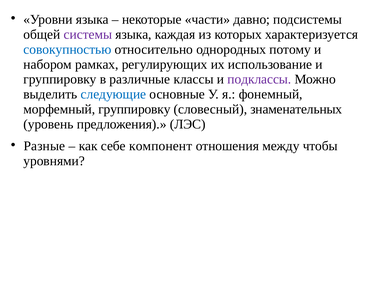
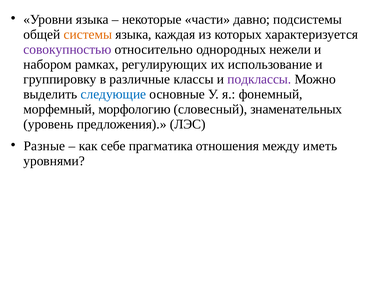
системы colour: purple -> orange (88, 34)
совокупностью colour: blue -> purple (67, 49)
потому: потому -> нежели (290, 49)
морфемный группировку: группировку -> морфологию (134, 110)
компонент: компонент -> прагматика (161, 146)
чтобы: чтобы -> иметь (320, 146)
